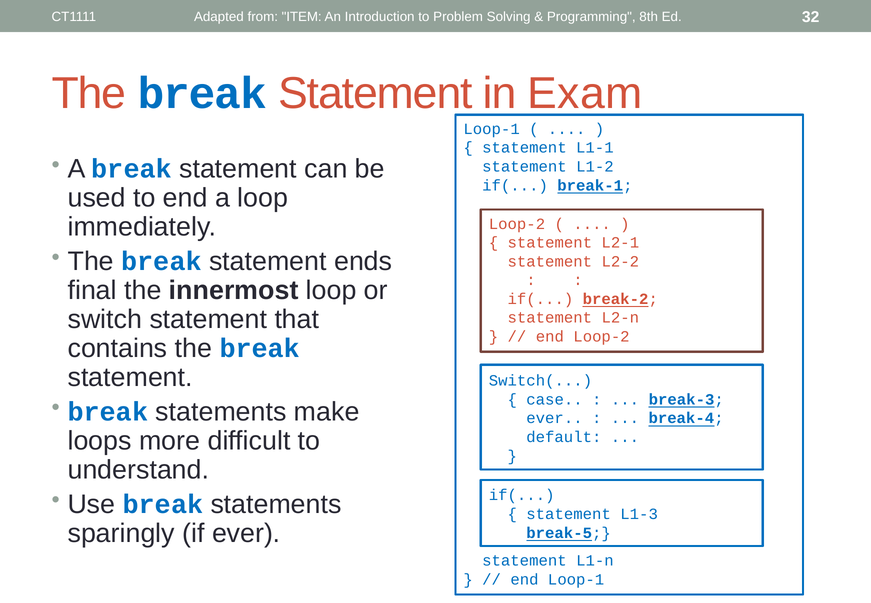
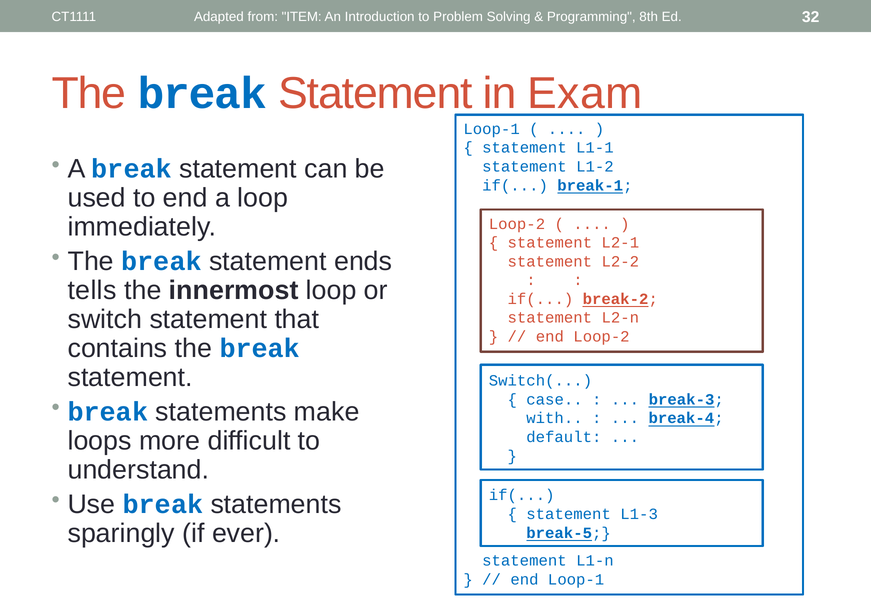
final: final -> tells (92, 290)
ever: ever -> with (554, 418)
